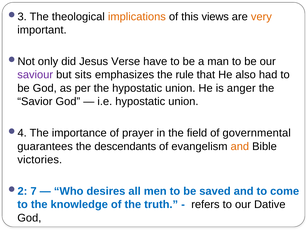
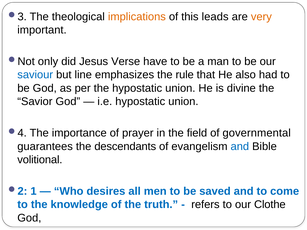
views: views -> leads (215, 17)
saviour colour: purple -> blue (35, 75)
sits: sits -> line (83, 75)
anger: anger -> divine (241, 88)
and colour: orange -> blue (240, 147)
victories: victories -> volitional (40, 160)
7: 7 -> 1 (34, 191)
Dative: Dative -> Clothe (270, 205)
